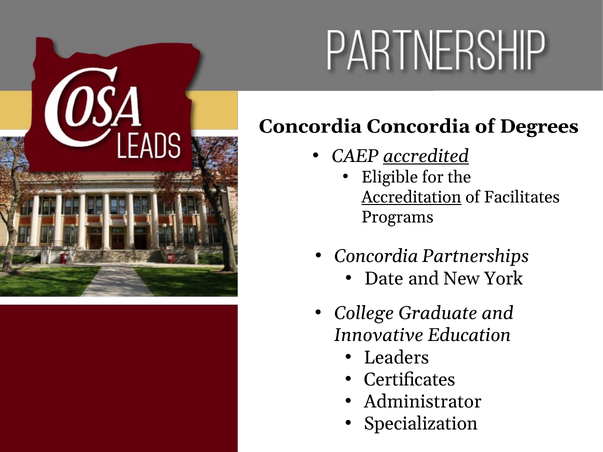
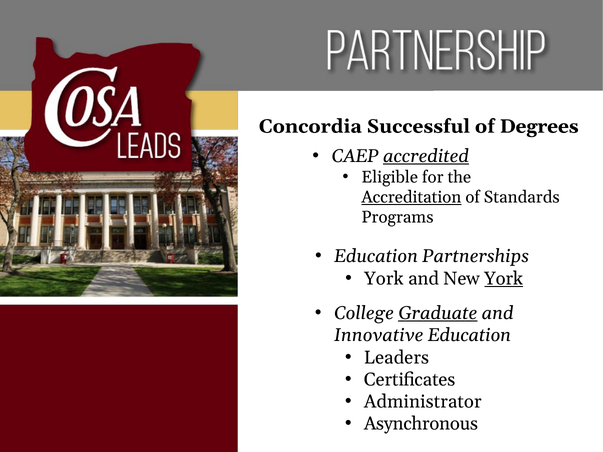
Concordia Concordia: Concordia -> Successful (418, 126)
Facilitates: Facilitates -> Standards (522, 197)
Concordia: Concordia -> Education (376, 256)
Date: Date -> York (384, 279)
York underline: none -> present (504, 279)
Graduate underline: none -> present (438, 313)
Specialization: Specialization -> Asynchronous (421, 424)
